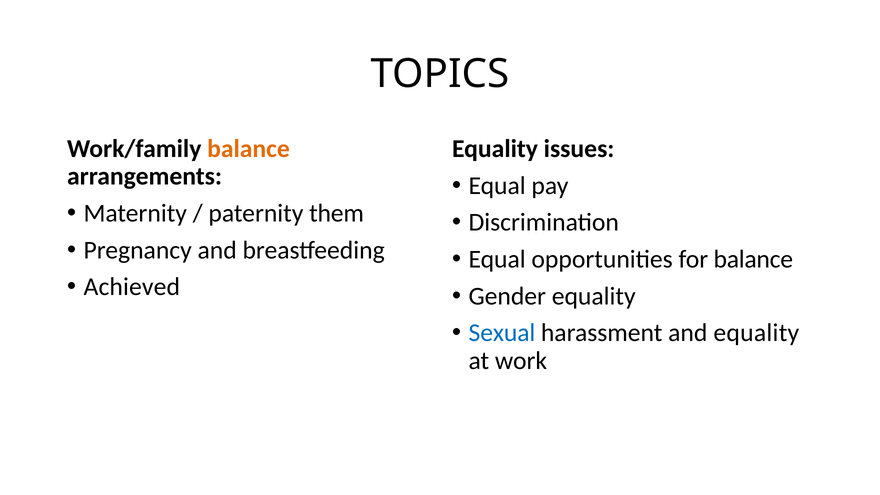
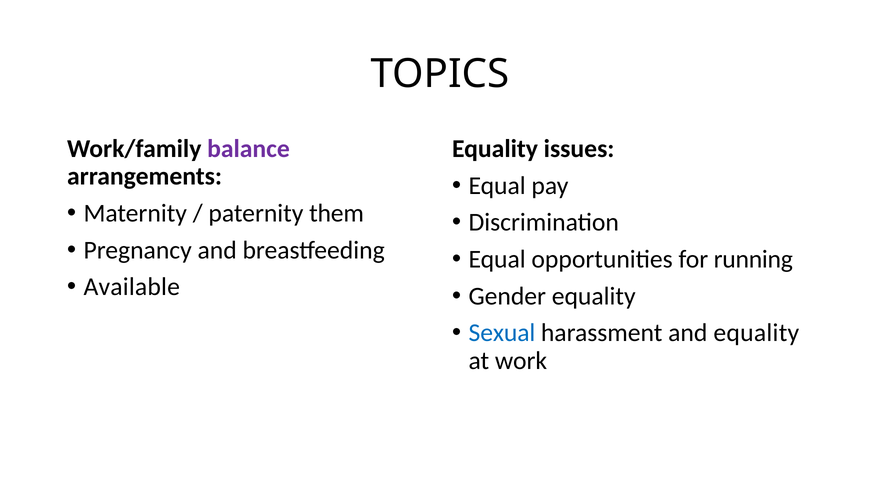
balance colour: orange -> purple (249, 149)
for balance: balance -> running (753, 259)
Achieved: Achieved -> Available (132, 287)
